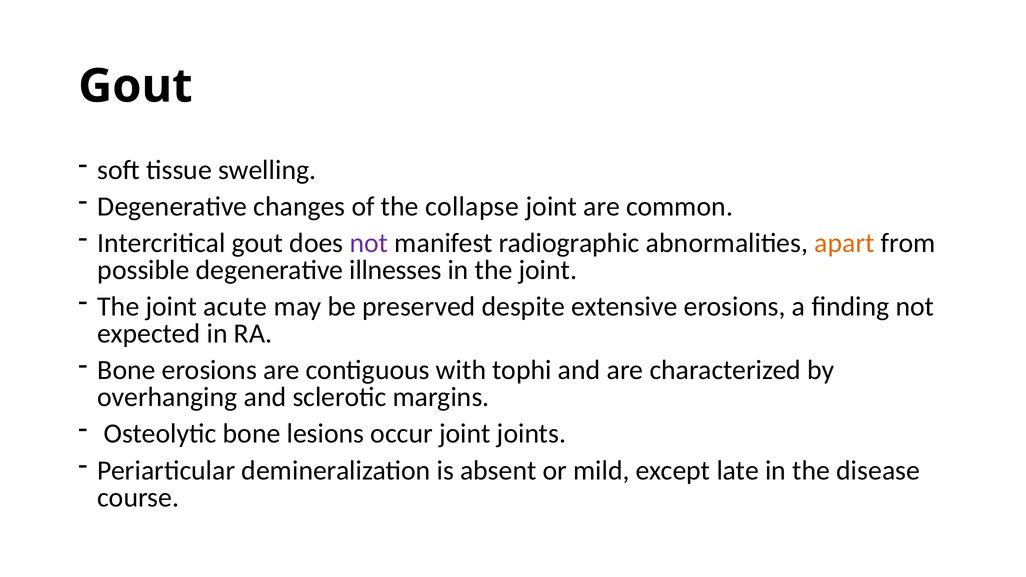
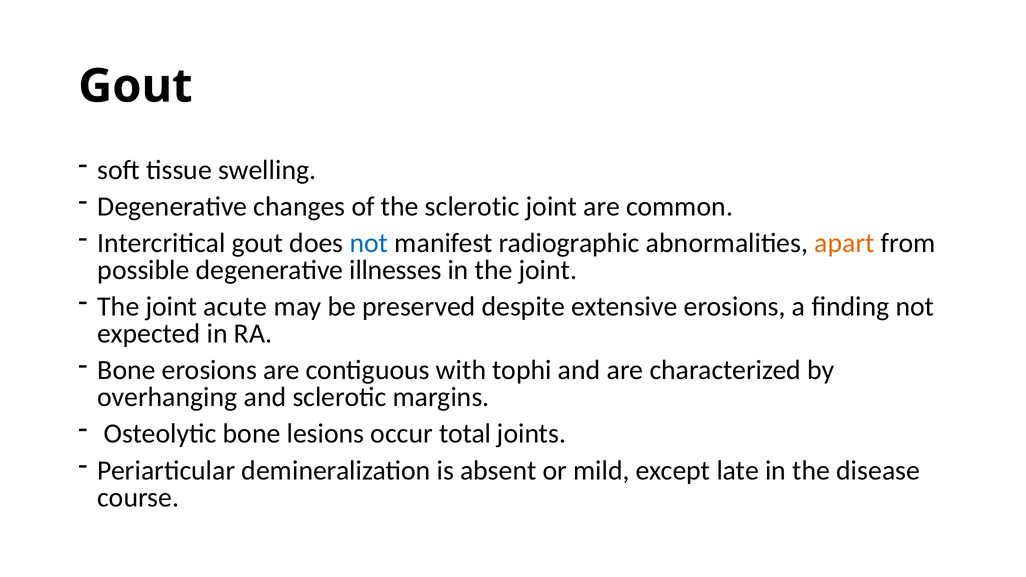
the collapse: collapse -> sclerotic (472, 207)
not colour: purple -> blue (369, 243)
occur joint: joint -> total (465, 434)
